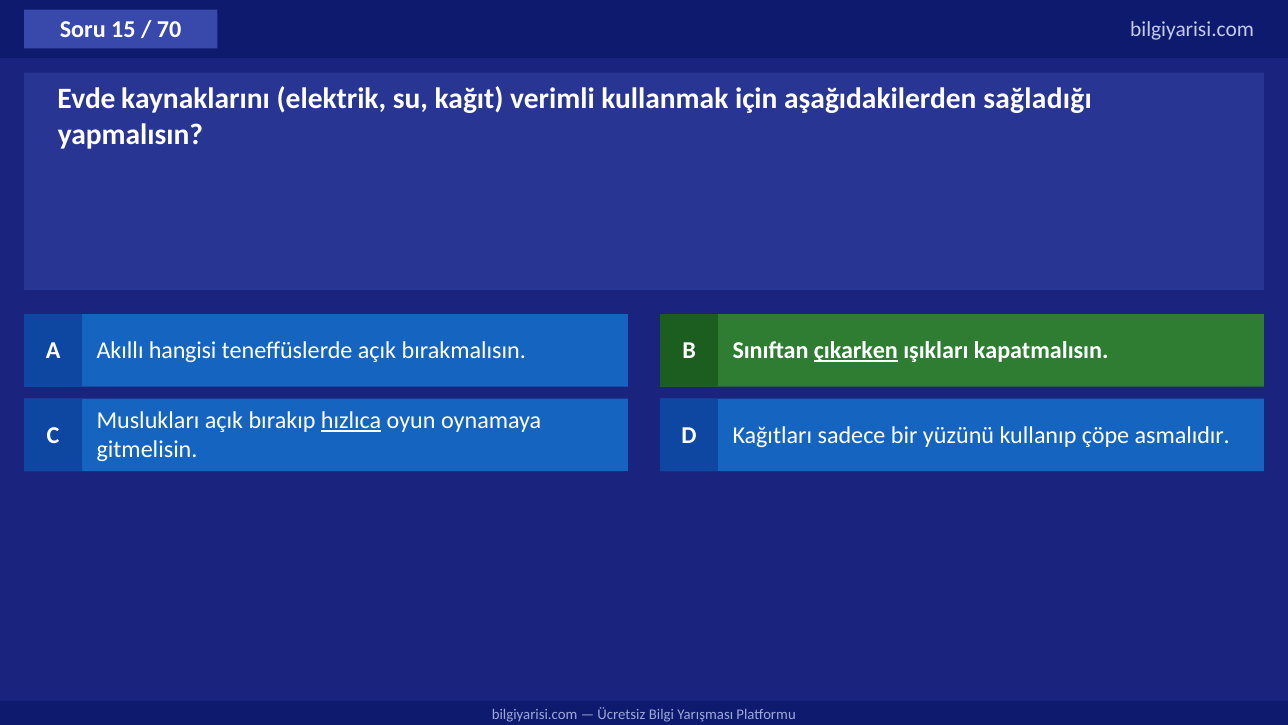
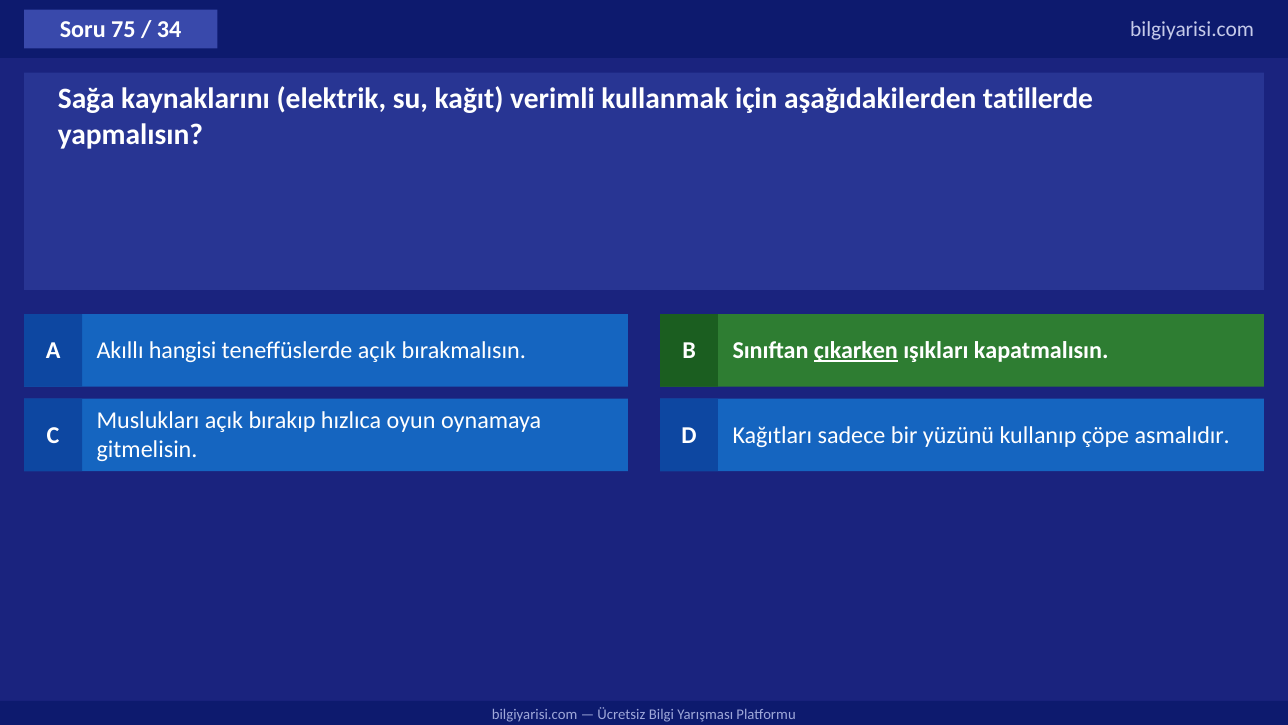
15: 15 -> 75 (123, 29)
70: 70 -> 34 (169, 29)
Evde: Evde -> Sağa (86, 99)
sağladığı: sağladığı -> tatillerde (1038, 99)
hızlıca underline: present -> none (351, 420)
